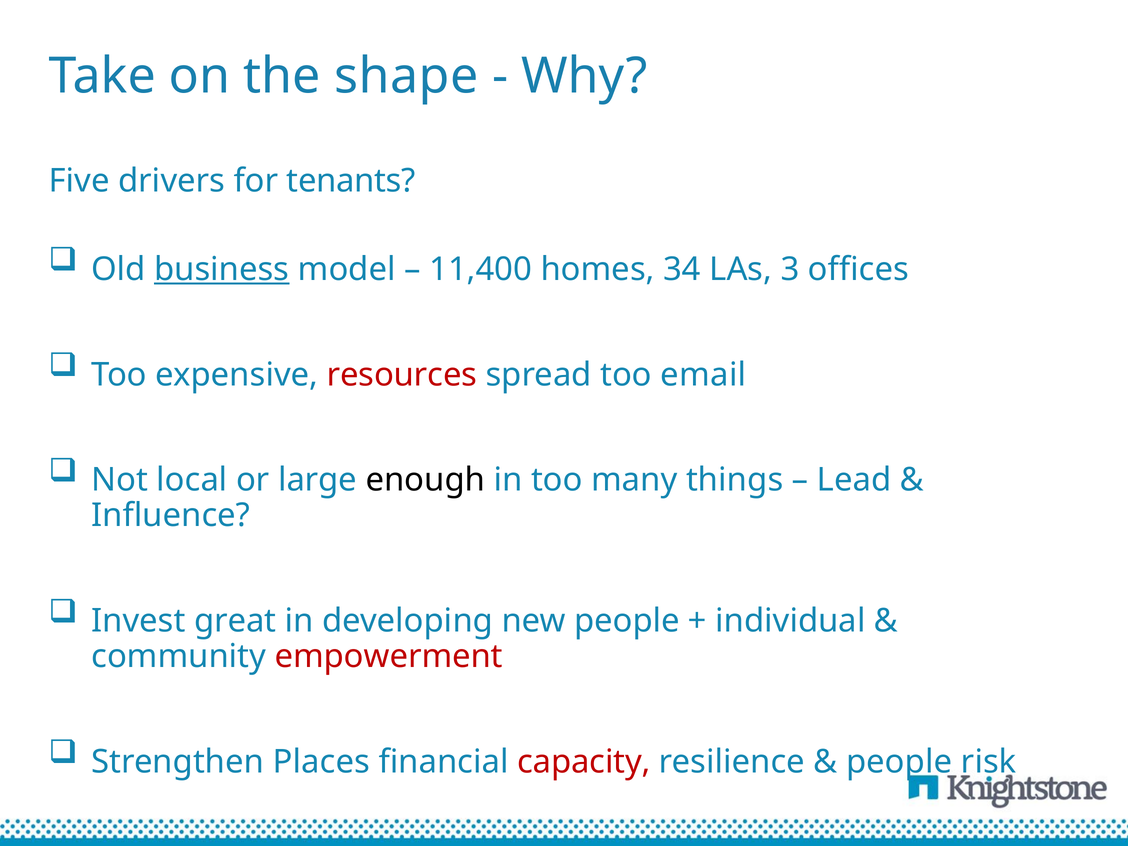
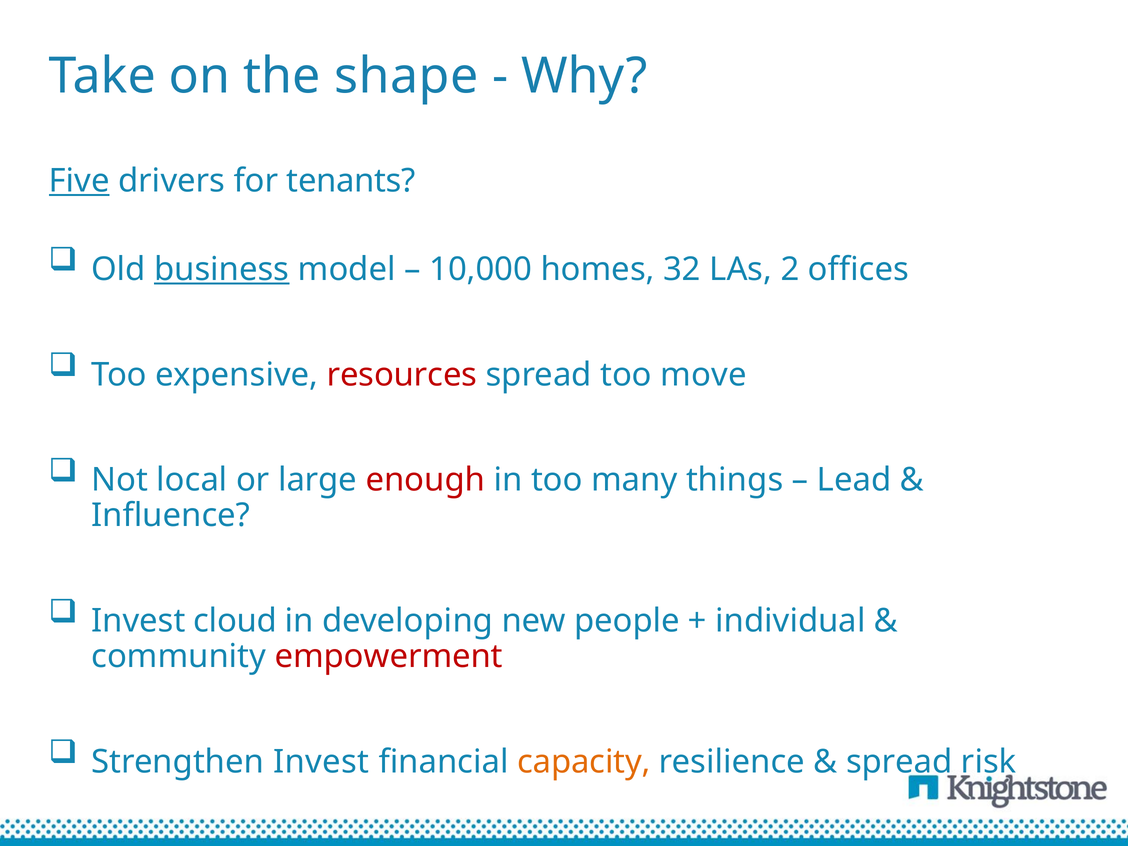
Five underline: none -> present (79, 181)
11,400: 11,400 -> 10,000 (481, 269)
34: 34 -> 32 (682, 269)
3: 3 -> 2 (790, 269)
email: email -> move (704, 375)
enough colour: black -> red (425, 480)
great: great -> cloud (235, 621)
Strengthen Places: Places -> Invest (321, 762)
capacity colour: red -> orange (584, 762)
people: people -> spread (899, 762)
